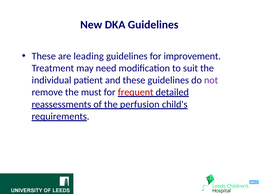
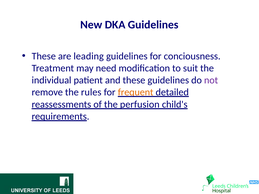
improvement: improvement -> conciousness (192, 56)
must: must -> rules (91, 92)
frequent colour: red -> orange (136, 92)
